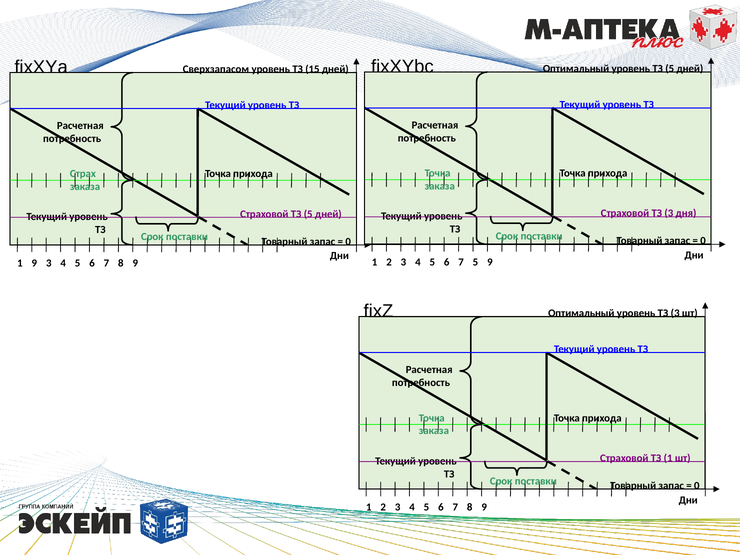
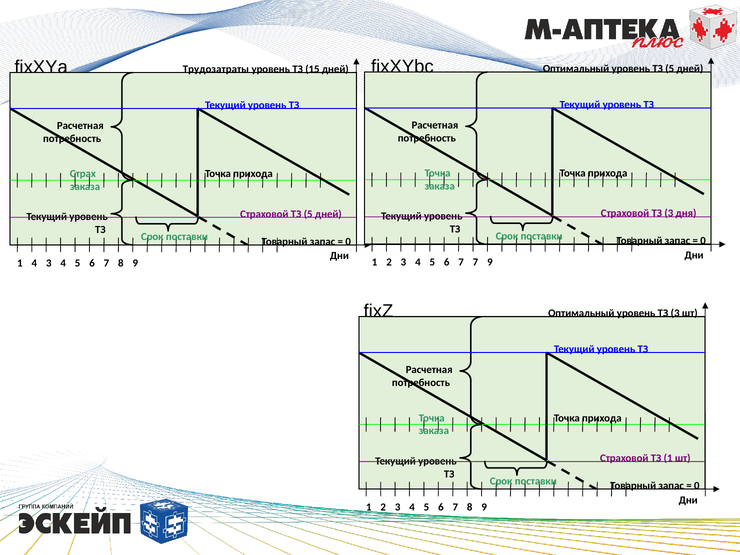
Сверхзапасом: Сверхзапасом -> Трудозатраты (216, 69)
7 5: 5 -> 7 (475, 262)
1 9: 9 -> 4 (34, 263)
